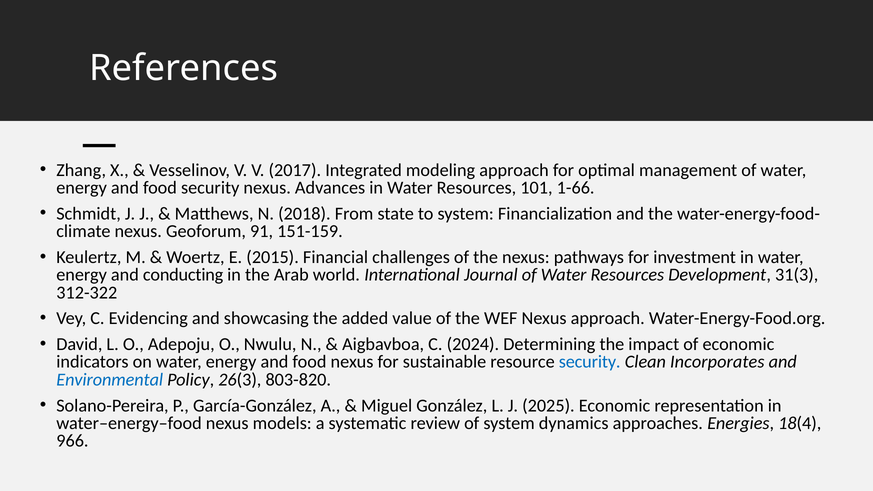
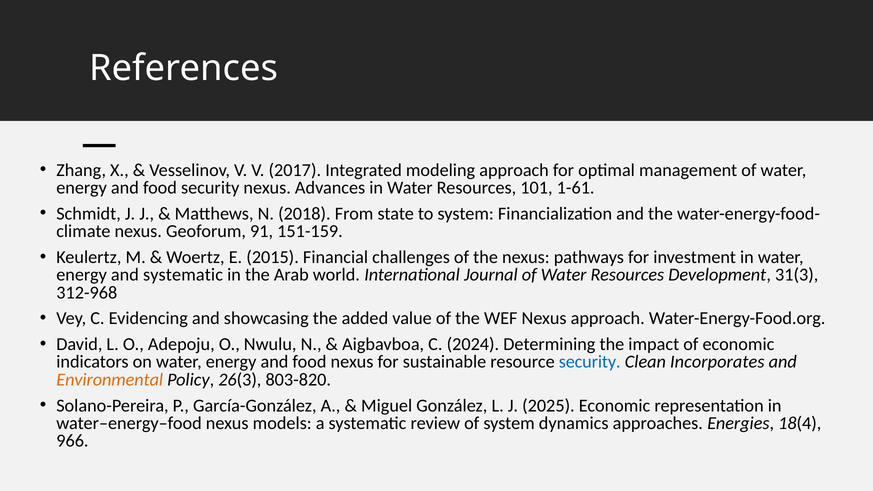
1-66: 1-66 -> 1-61 (576, 188)
and conducting: conducting -> systematic (183, 275)
312-322: 312-322 -> 312-968 (87, 293)
Environmental colour: blue -> orange (110, 380)
